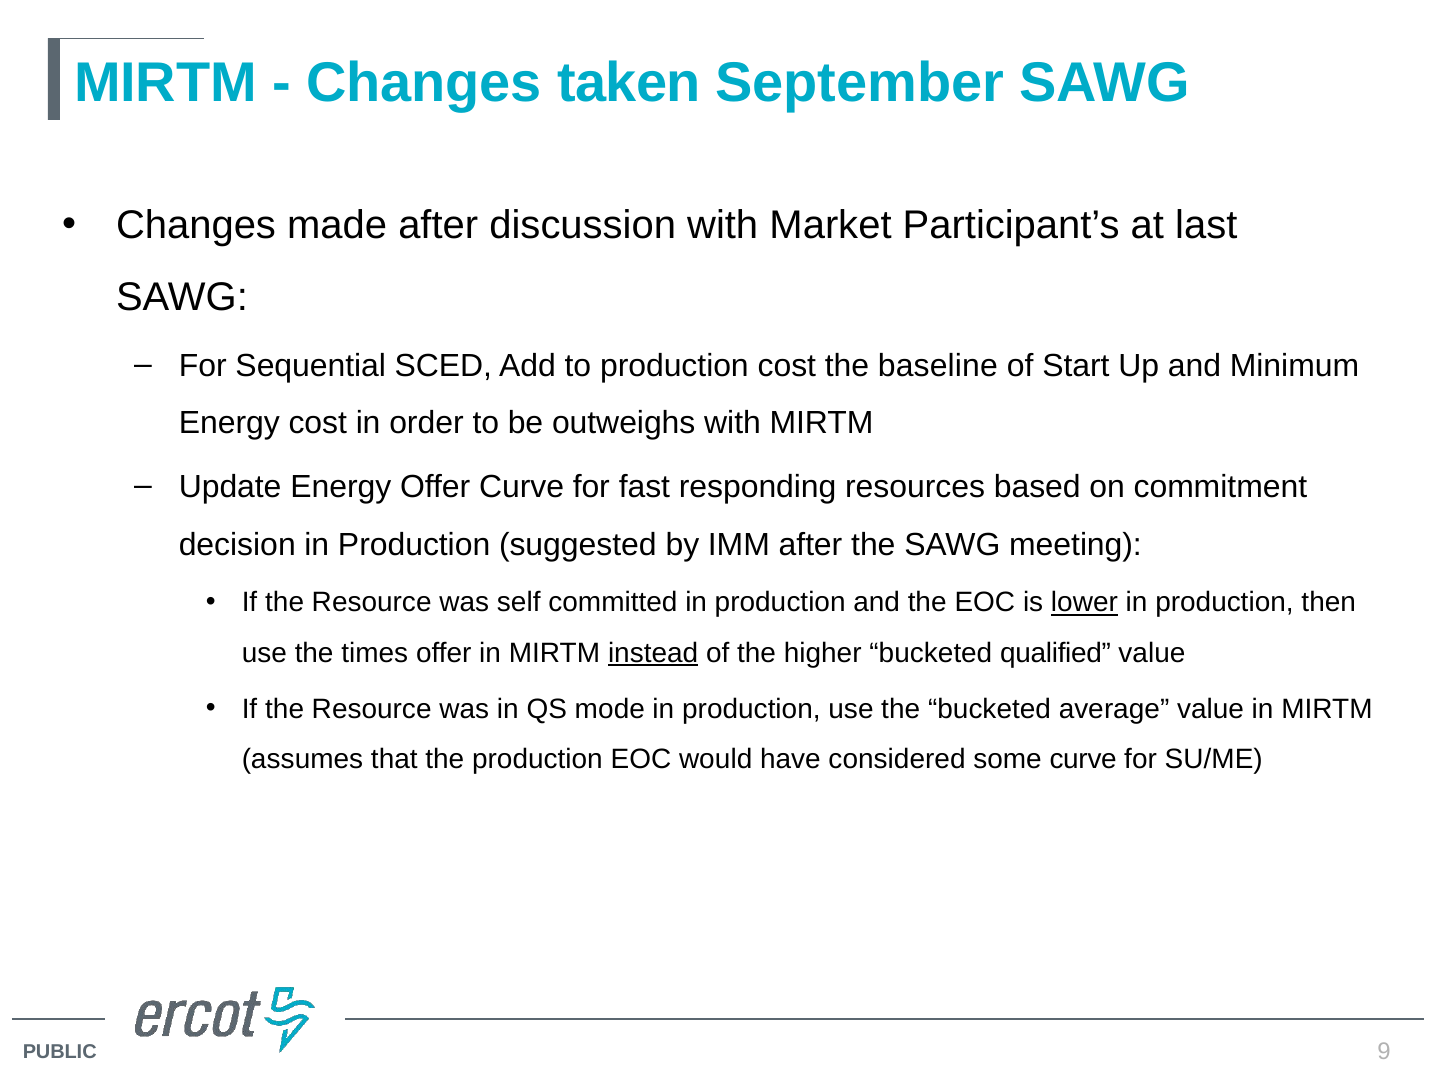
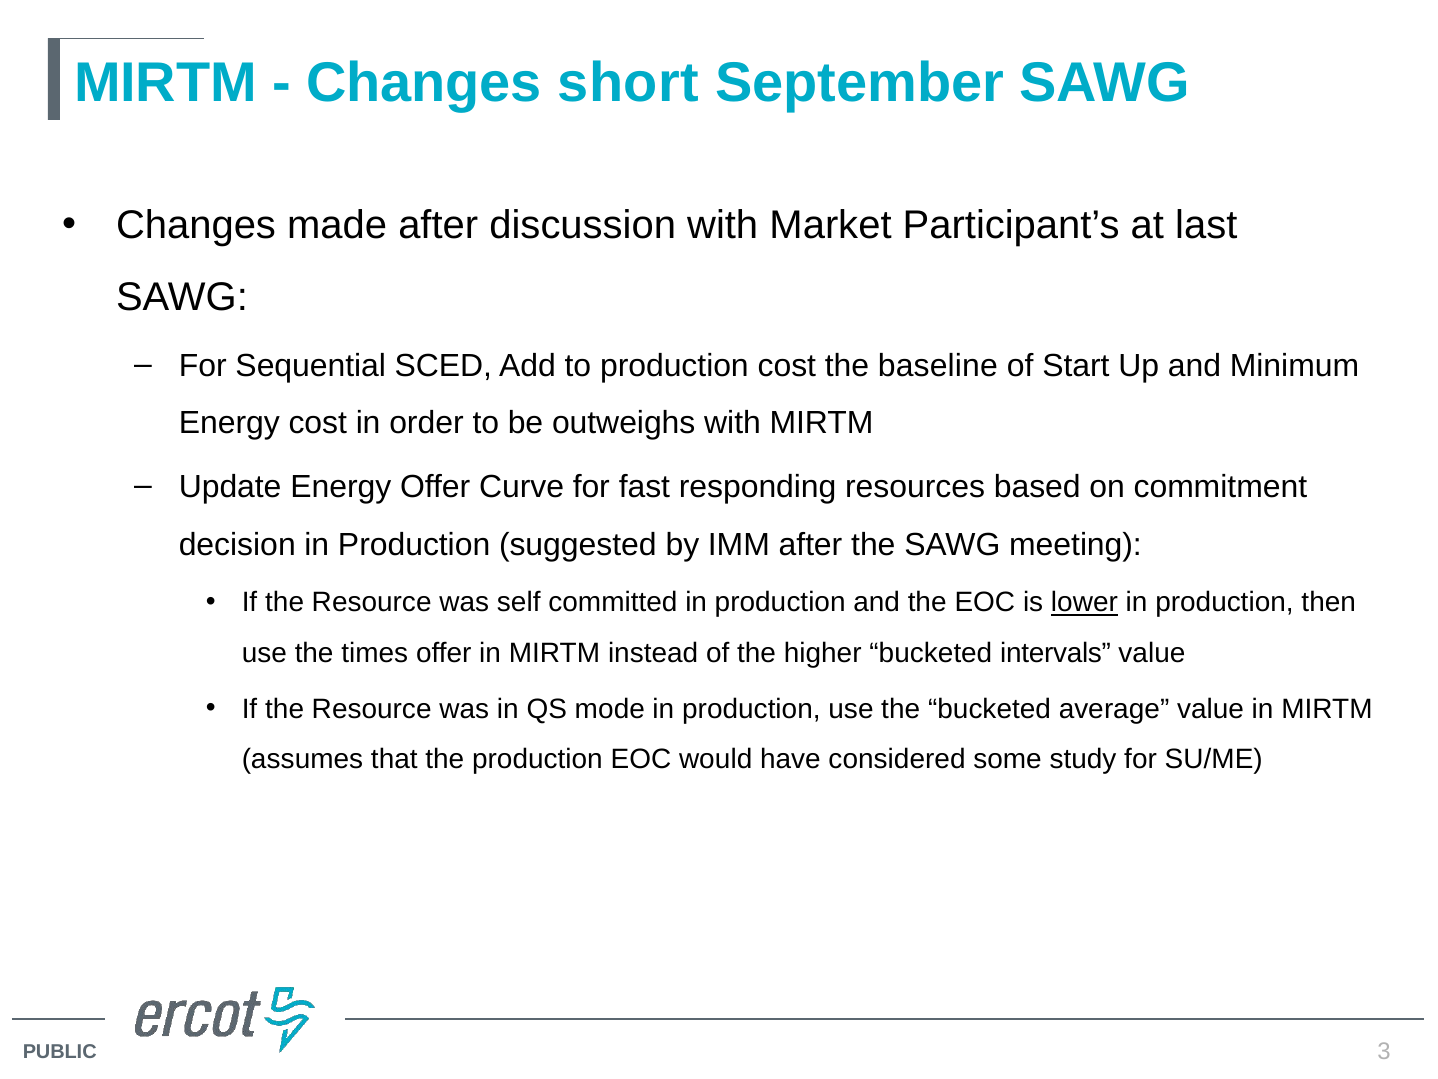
taken: taken -> short (629, 83)
instead underline: present -> none (653, 653)
qualified: qualified -> intervals (1056, 653)
some curve: curve -> study (1083, 759)
9: 9 -> 3 (1384, 1051)
